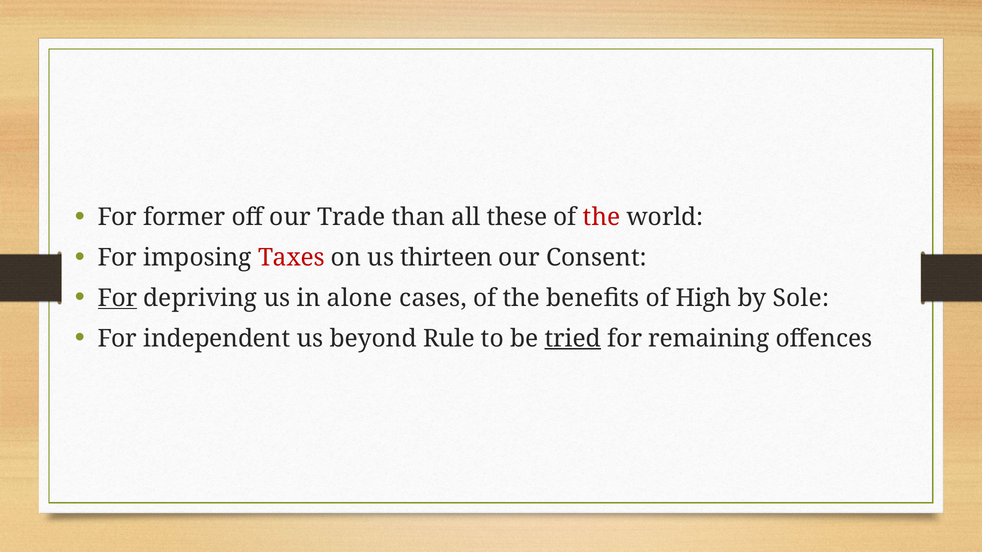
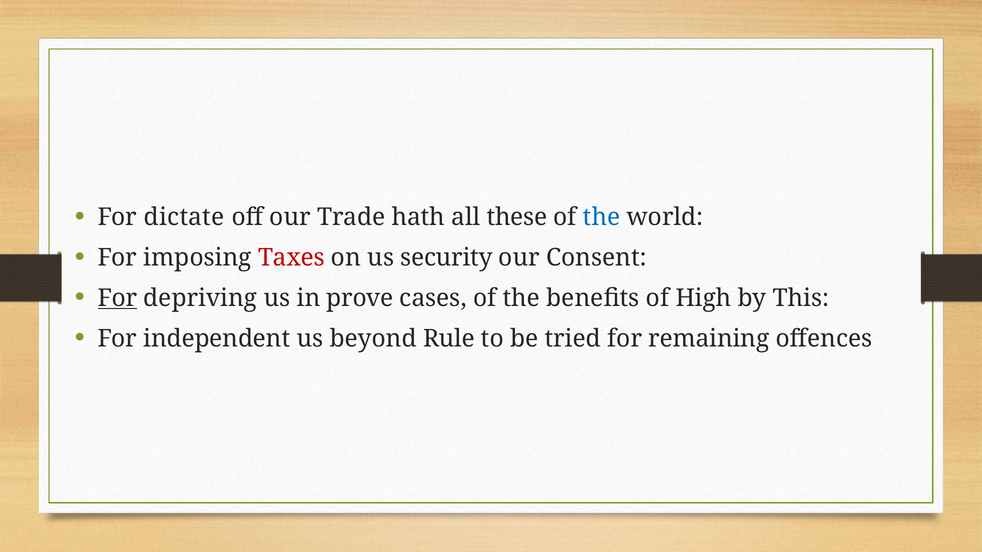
former: former -> dictate (184, 217)
than: than -> hath (418, 217)
the colour: red -> blue (602, 217)
thirteen: thirteen -> security (446, 258)
alone: alone -> prove (360, 298)
Sole: Sole -> This (801, 298)
tried underline: present -> none (573, 339)
